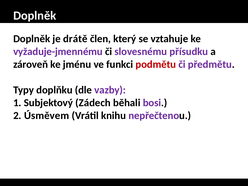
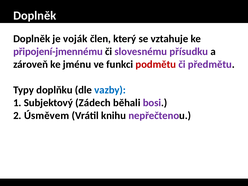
drátě: drátě -> voják (75, 39)
vyžaduje-jmennému: vyžaduje-jmennému -> připojení-jmennému (58, 52)
vazby colour: purple -> blue (110, 90)
